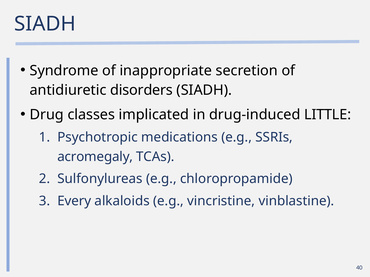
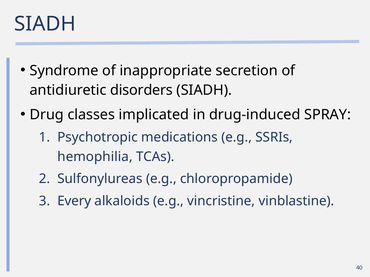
LITTLE: LITTLE -> SPRAY (328, 115)
acromegaly: acromegaly -> hemophilia (95, 157)
